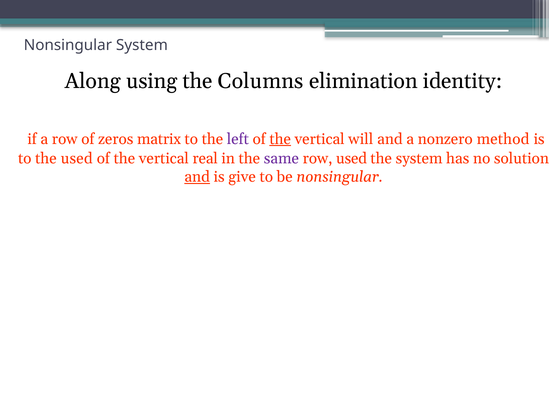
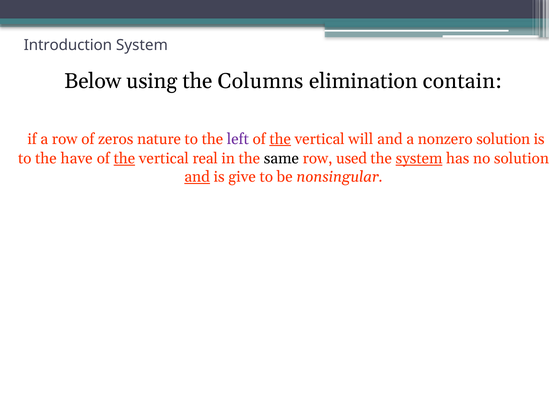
Nonsingular: Nonsingular -> Introduction (68, 45)
Along: Along -> Below (93, 81)
identity: identity -> contain (462, 81)
matrix: matrix -> nature (159, 139)
nonzero method: method -> solution (503, 139)
the used: used -> have (77, 158)
the underline: none -> present (124, 158)
same colour: purple -> black (281, 158)
system underline: none -> present (419, 158)
